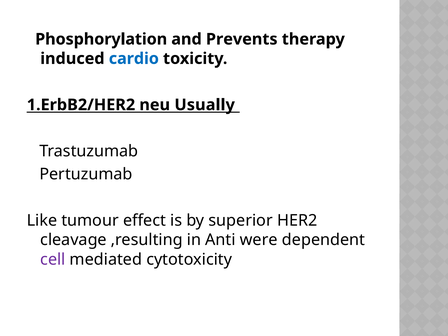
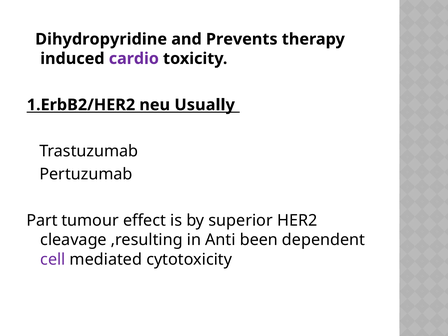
Phosphorylation: Phosphorylation -> Dihydropyridine (101, 39)
cardio colour: blue -> purple (134, 59)
Like: Like -> Part (42, 221)
were: were -> been (259, 240)
